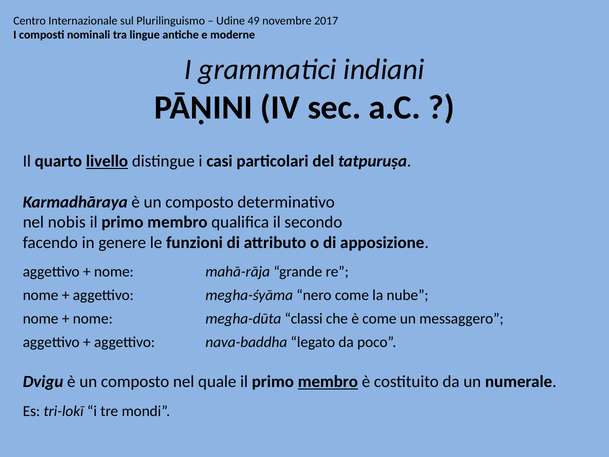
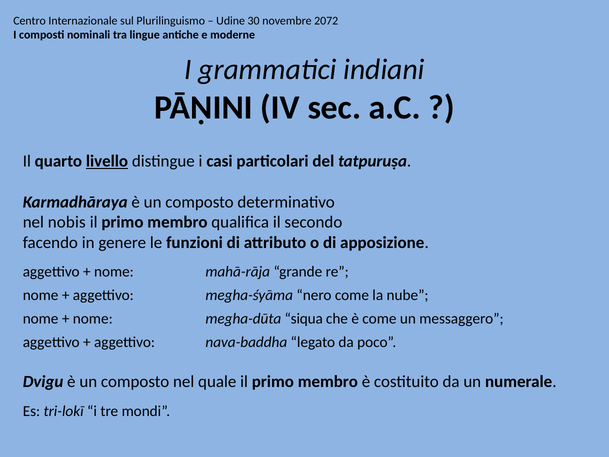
49: 49 -> 30 (254, 21)
2017: 2017 -> 2072 (326, 21)
classi: classi -> siqua (304, 318)
membro underline: present -> none (328, 382)
